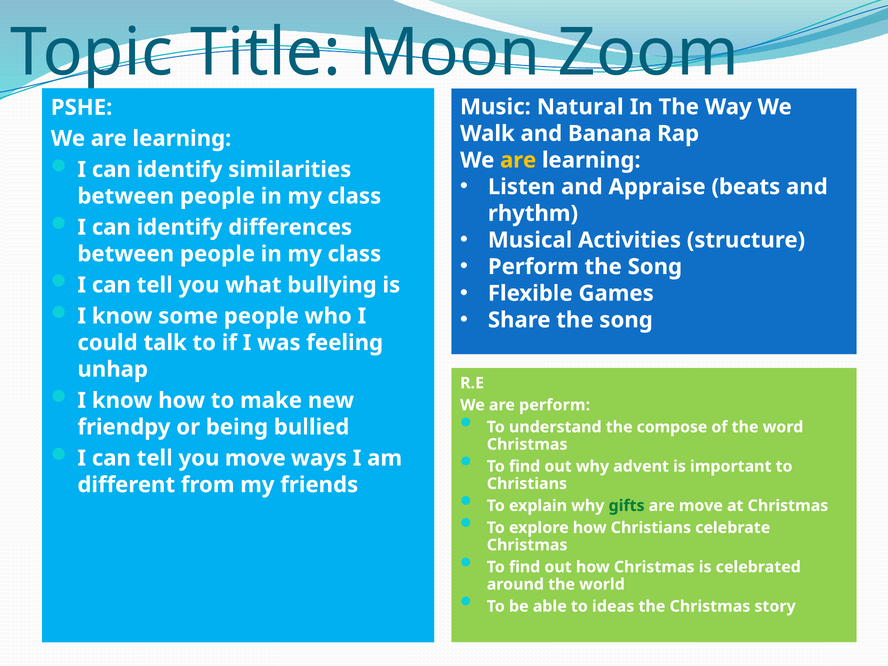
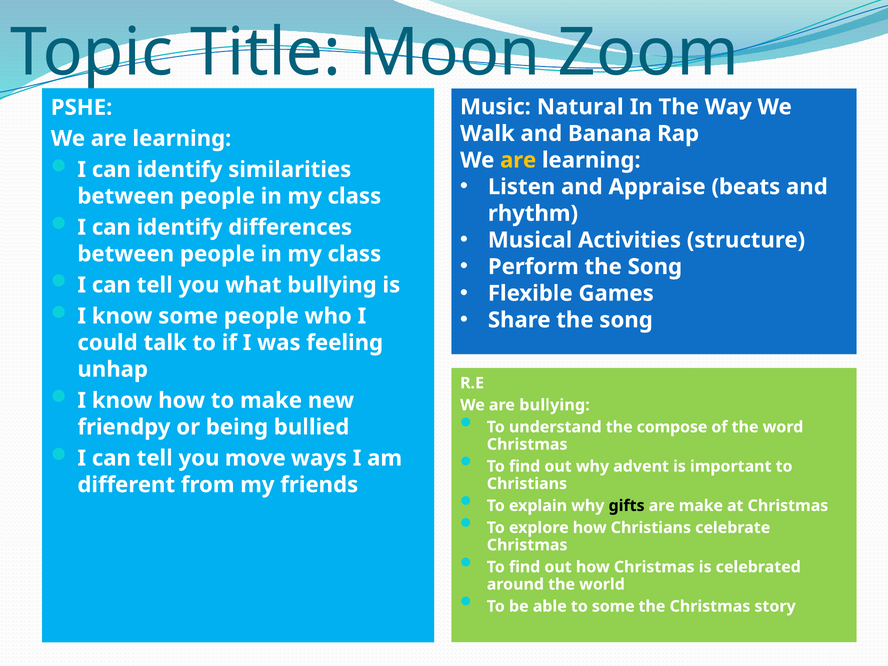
are perform: perform -> bullying (555, 405)
gifts colour: green -> black (627, 506)
are move: move -> make (701, 506)
to ideas: ideas -> some (613, 606)
